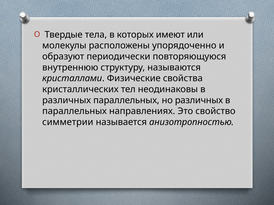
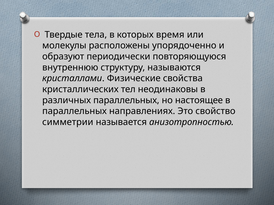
имеют: имеют -> время (170, 35)
но различных: различных -> настоящее (199, 100)
